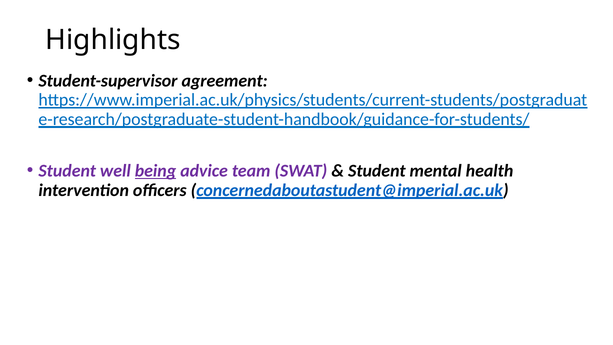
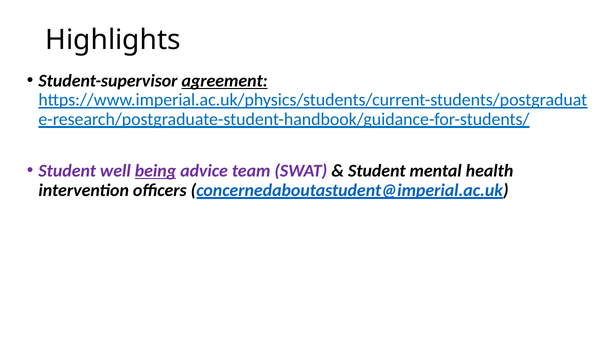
agreement underline: none -> present (225, 81)
